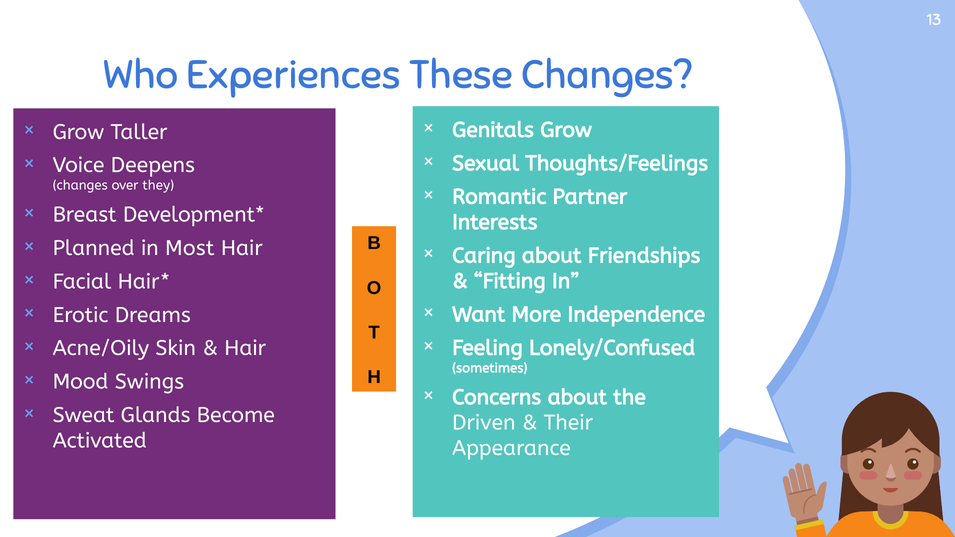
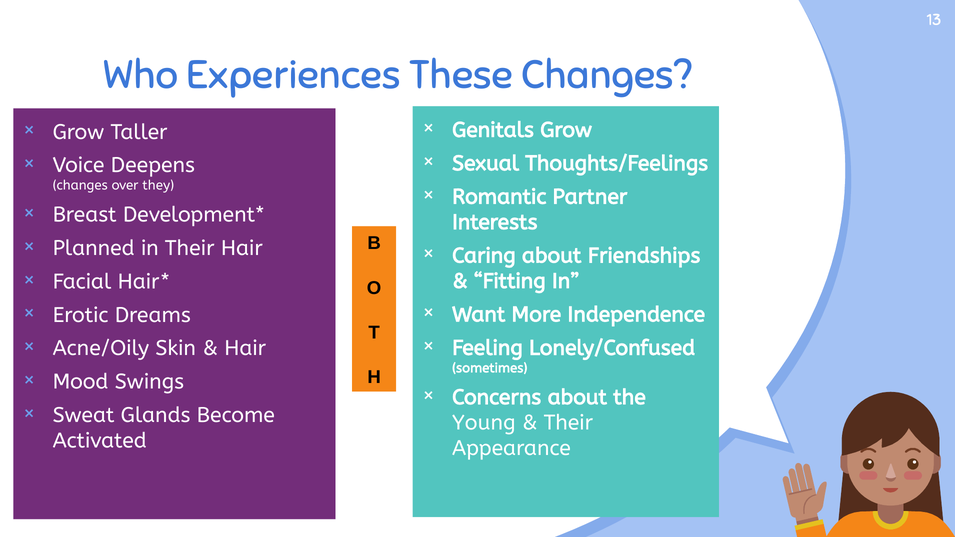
in Most: Most -> Their (190, 248)
Driven: Driven -> Young (484, 423)
